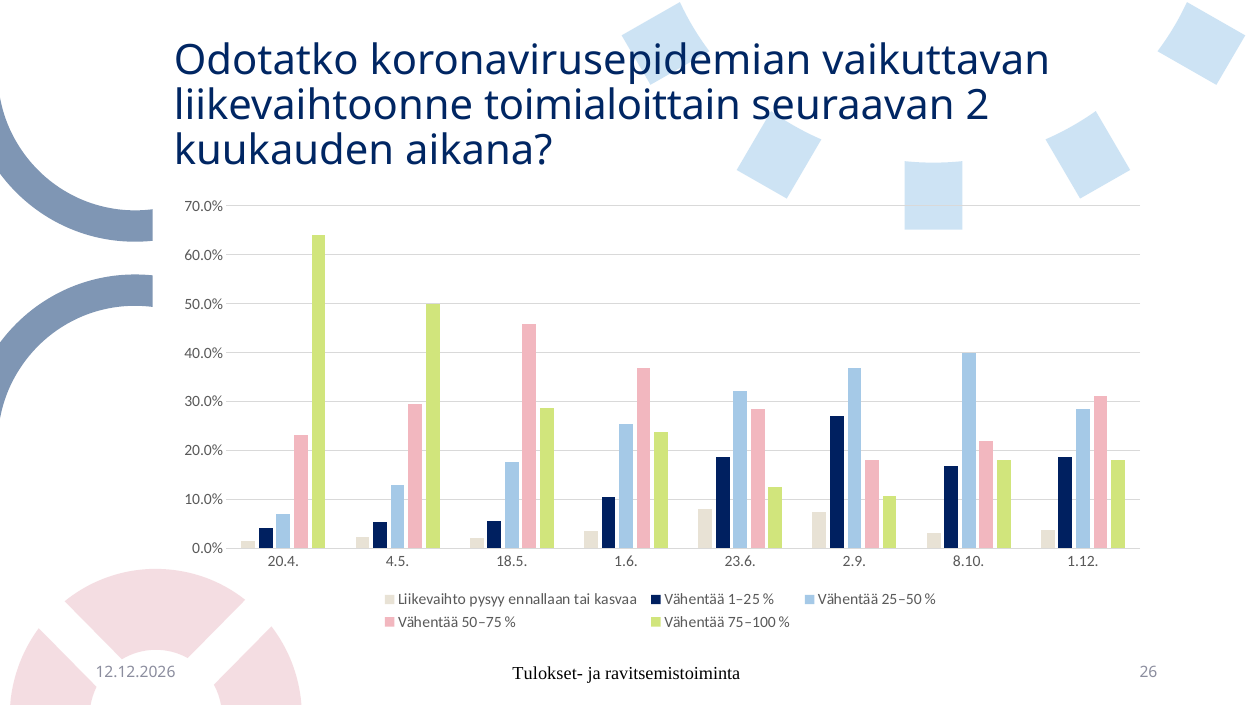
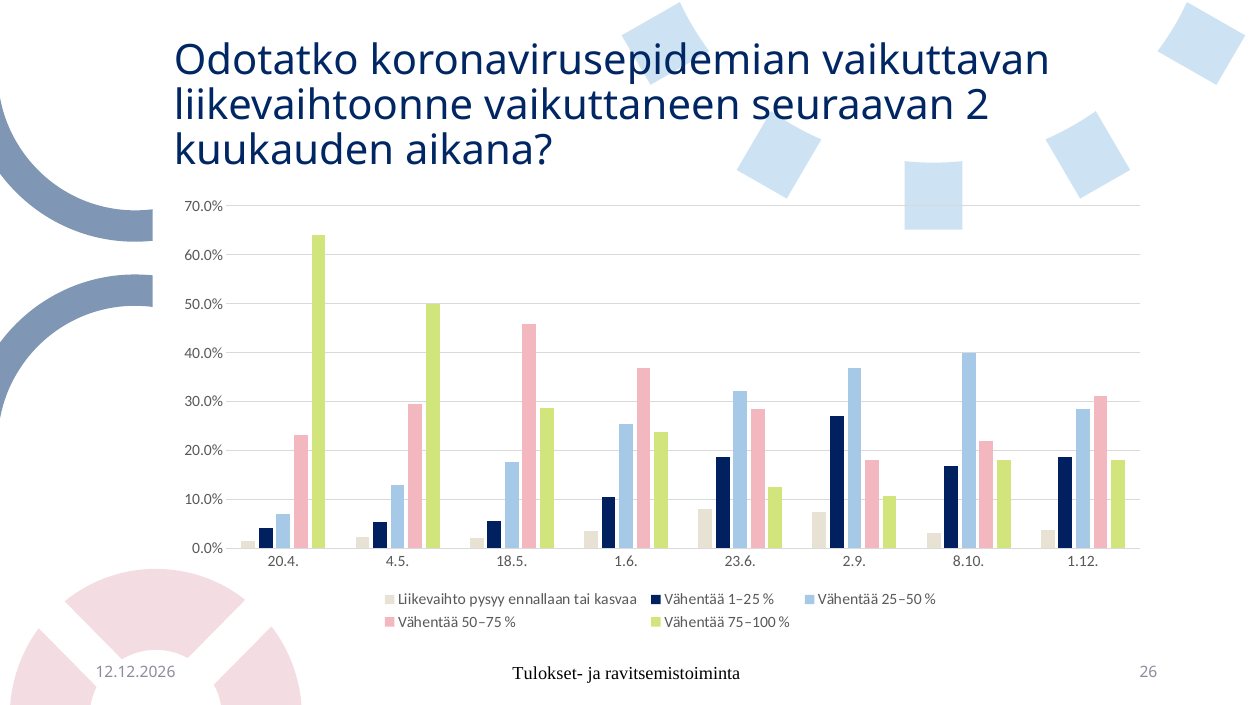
toimialoittain: toimialoittain -> vaikuttaneen (612, 105)
